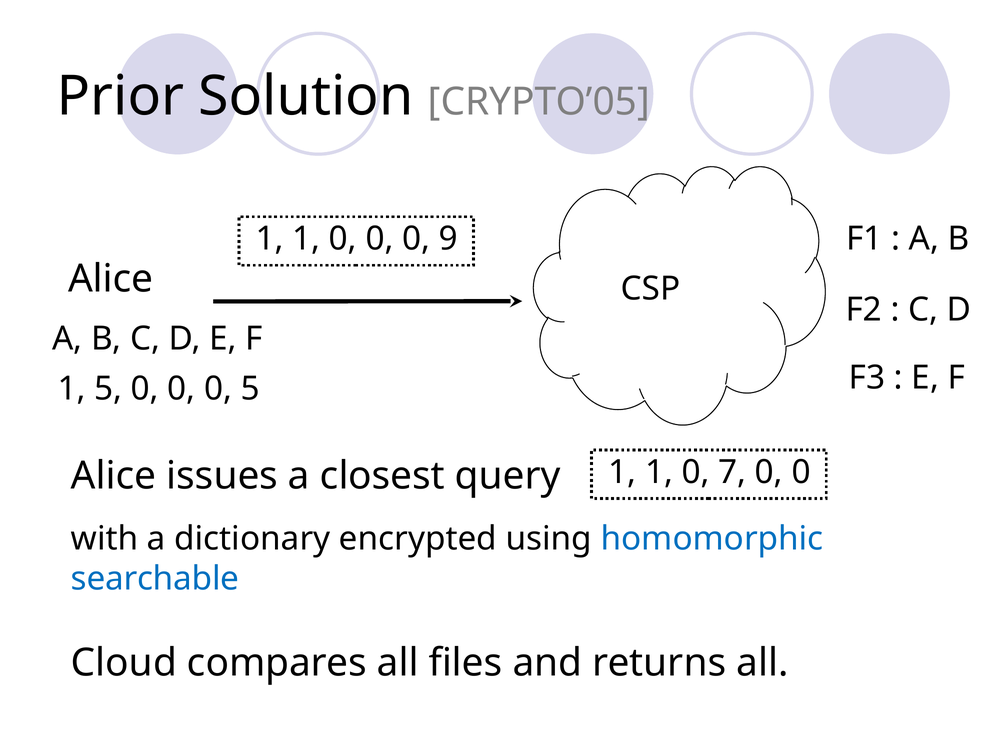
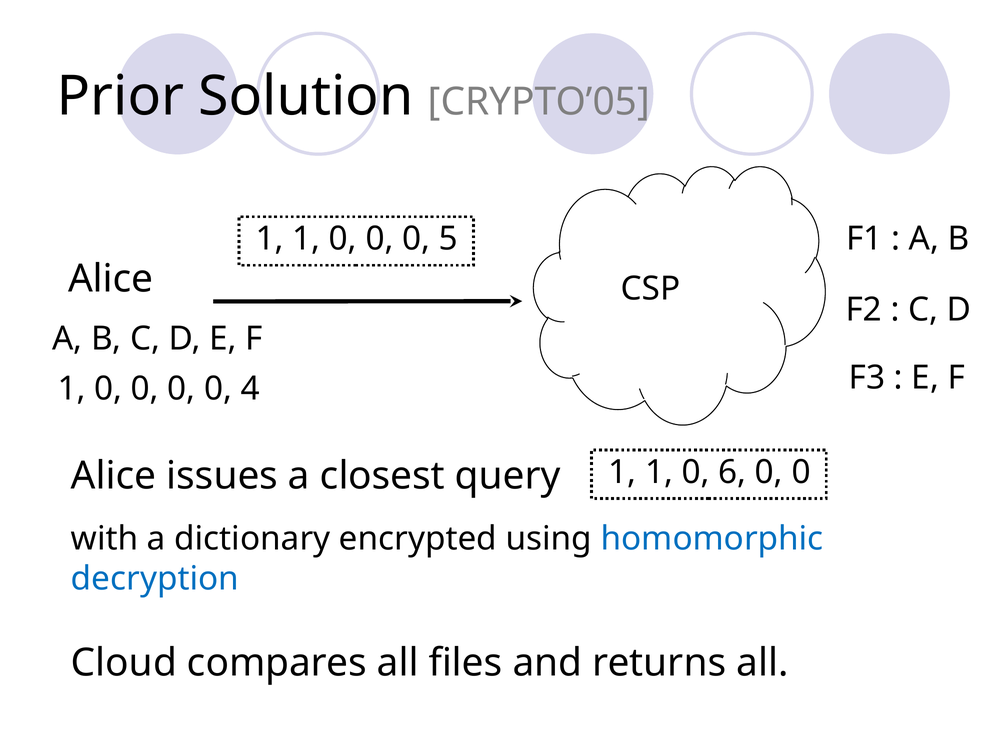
9: 9 -> 5 (448, 239)
5: 5 -> 0 (108, 389)
0 5: 5 -> 4 (250, 389)
7: 7 -> 6 (732, 472)
searchable: searchable -> decryption (155, 579)
